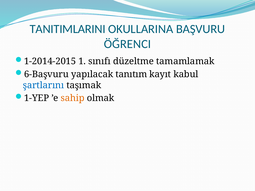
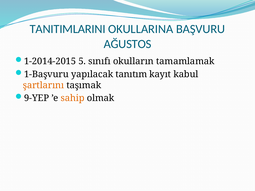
ÖĞRENCI: ÖĞRENCI -> AĞUSTOS (128, 44)
1: 1 -> 5 (82, 61)
düzeltme: düzeltme -> okulların (133, 61)
6-Başvuru: 6-Başvuru -> 1-Başvuru (46, 74)
şartlarını colour: blue -> orange (43, 85)
1-YEP: 1-YEP -> 9-YEP (37, 98)
